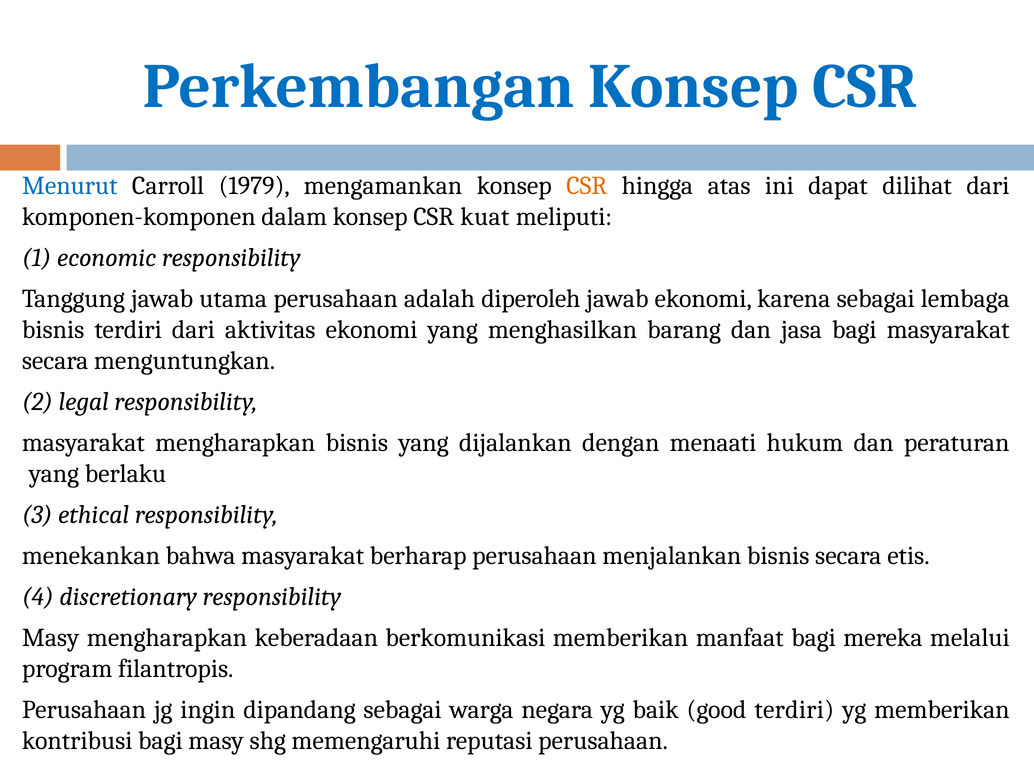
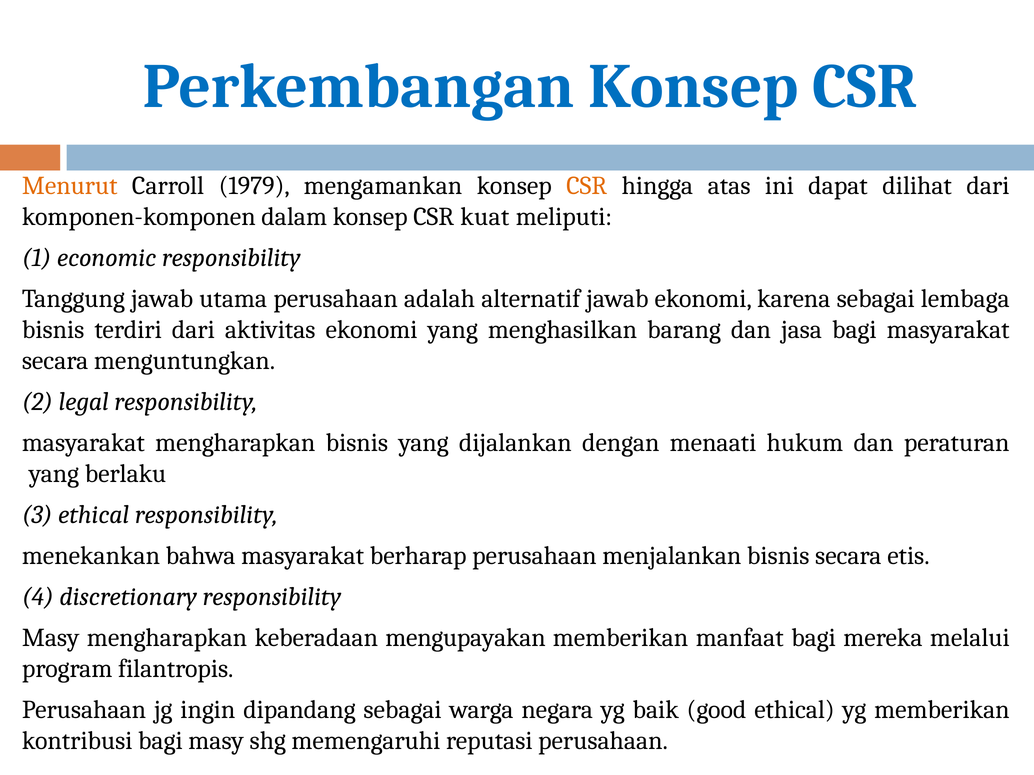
Menurut colour: blue -> orange (70, 186)
diperoleh: diperoleh -> alternatif (531, 299)
berkomunikasi: berkomunikasi -> mengupayakan (466, 638)
good terdiri: terdiri -> ethical (794, 710)
